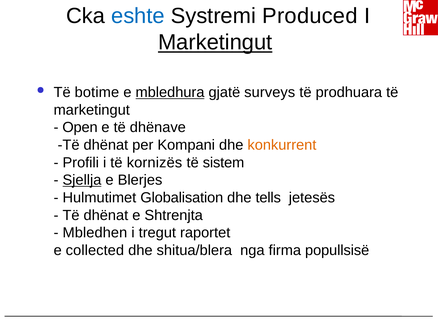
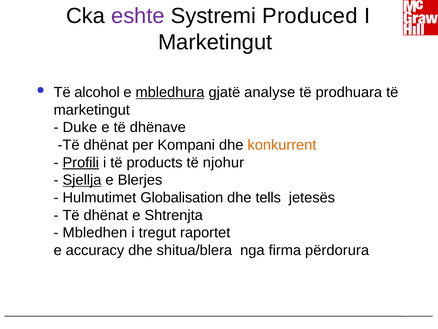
eshte colour: blue -> purple (138, 16)
Marketingut underline: present -> none (215, 42)
botime: botime -> alcohol (97, 92)
surveys: surveys -> analyse (270, 92)
Open: Open -> Duke (80, 127)
Profili underline: none -> present (81, 162)
kornizës: kornizës -> products (155, 162)
sistem: sistem -> njohur (223, 162)
collected: collected -> accuracy (95, 250)
popullsisë: popullsisë -> përdorura (337, 250)
